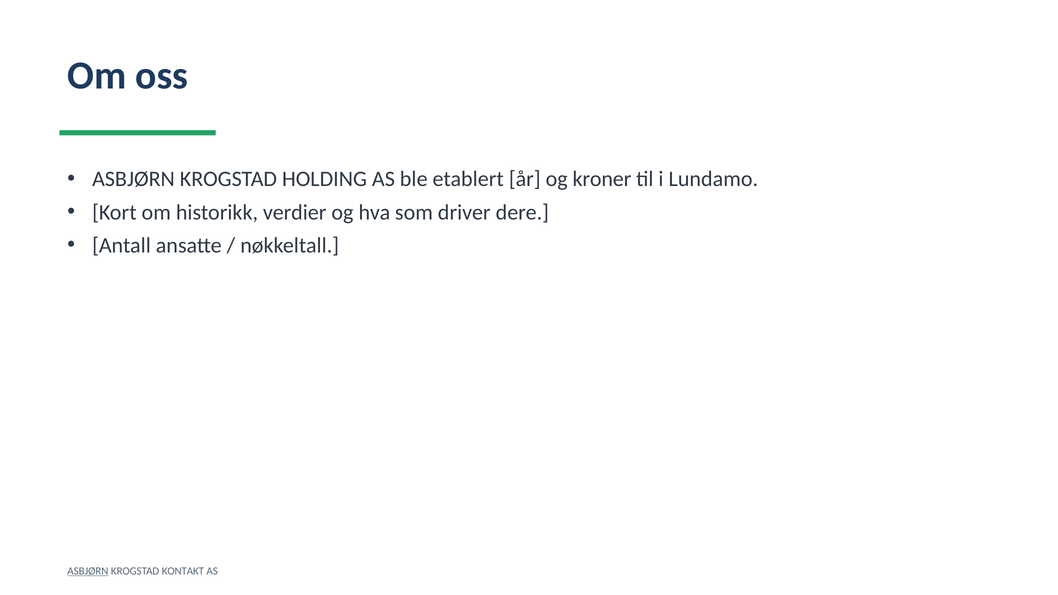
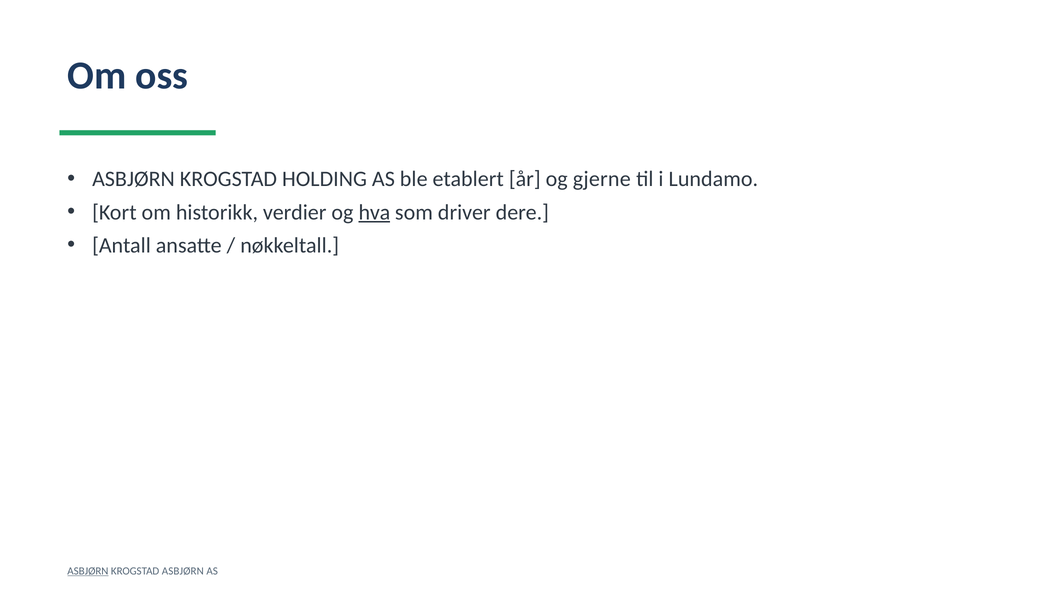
kroner: kroner -> gjerne (602, 179)
hva underline: none -> present (374, 212)
KROGSTAD KONTAKT: KONTAKT -> ASBJØRN (183, 571)
